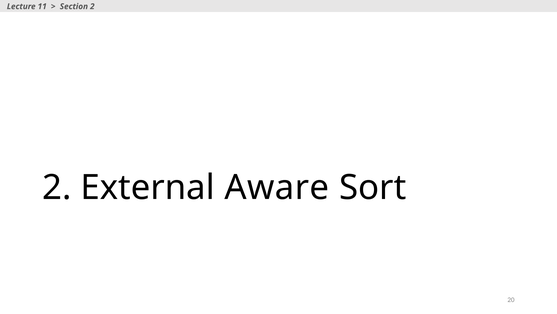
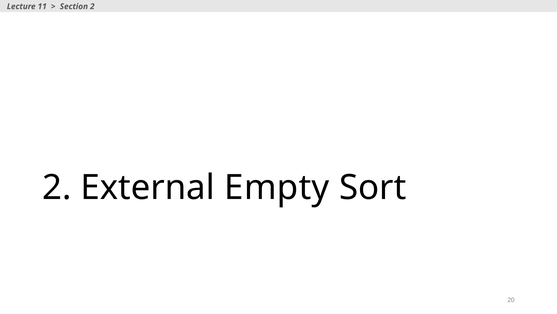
Aware: Aware -> Empty (277, 187)
